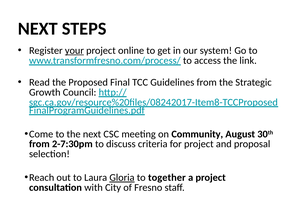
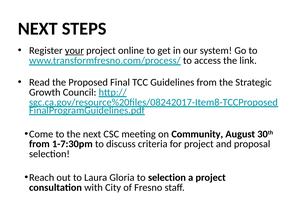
2-7:30pm: 2-7:30pm -> 1-7:30pm (72, 144)
Gloria underline: present -> none (122, 178)
to together: together -> selection (167, 178)
